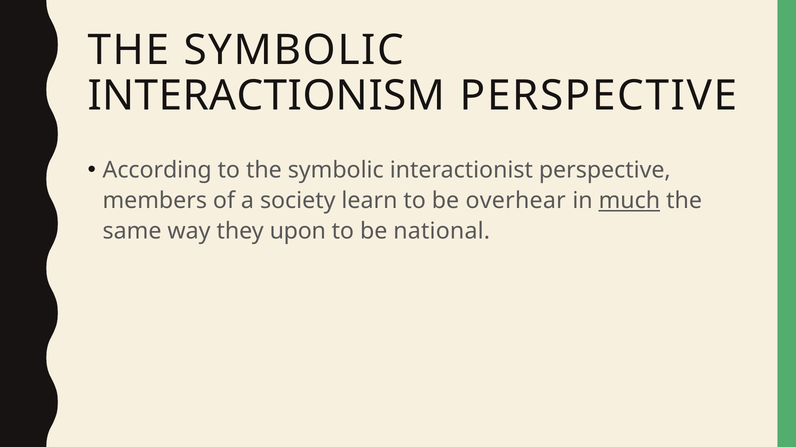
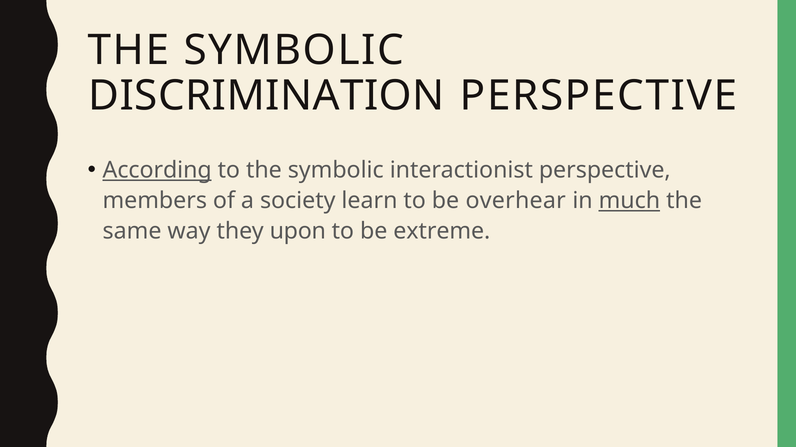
INTERACTIONISM: INTERACTIONISM -> DISCRIMINATION (266, 96)
According underline: none -> present (157, 171)
national: national -> extreme (442, 232)
